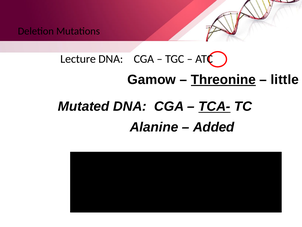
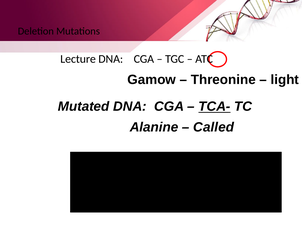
Threonine underline: present -> none (223, 80)
little: little -> light (285, 80)
Added: Added -> Called (214, 127)
